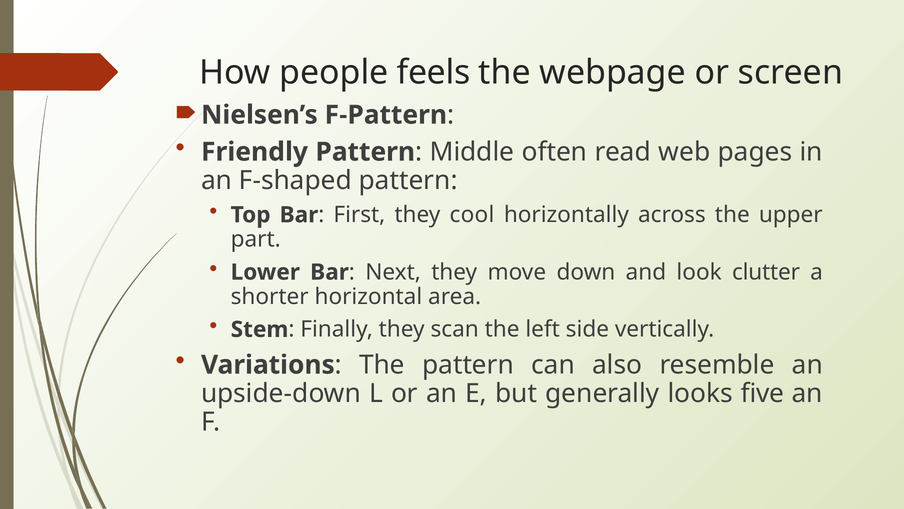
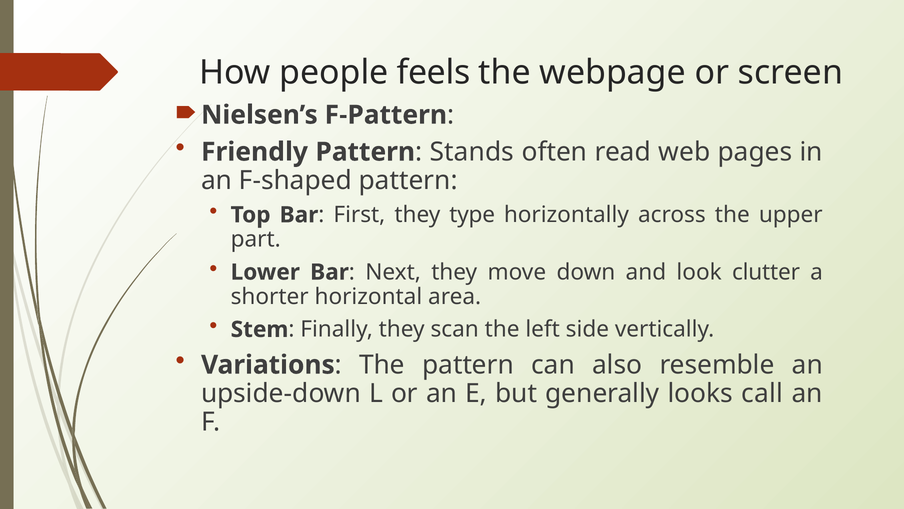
Middle: Middle -> Stands (472, 152)
cool: cool -> type (472, 215)
five: five -> call (762, 393)
